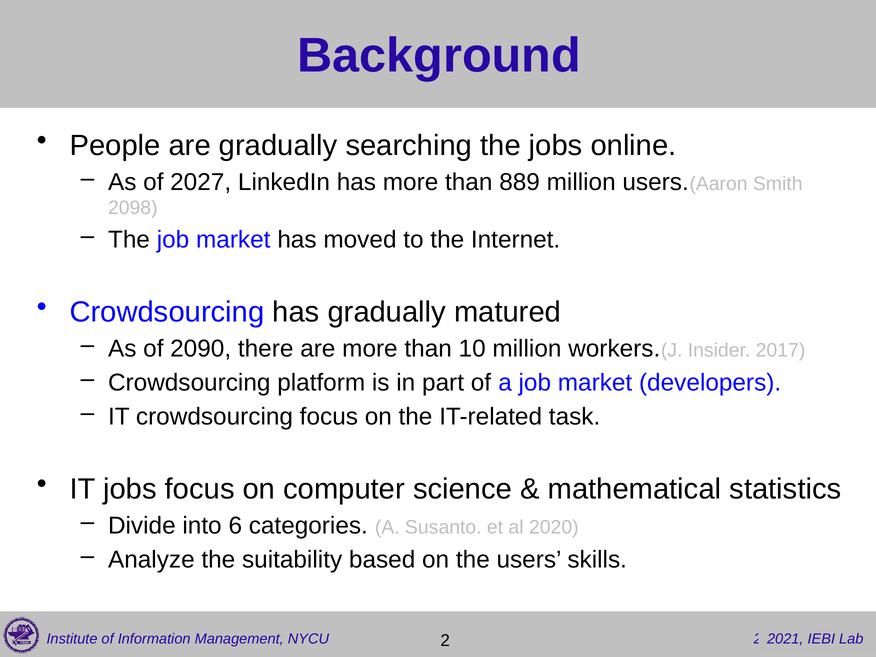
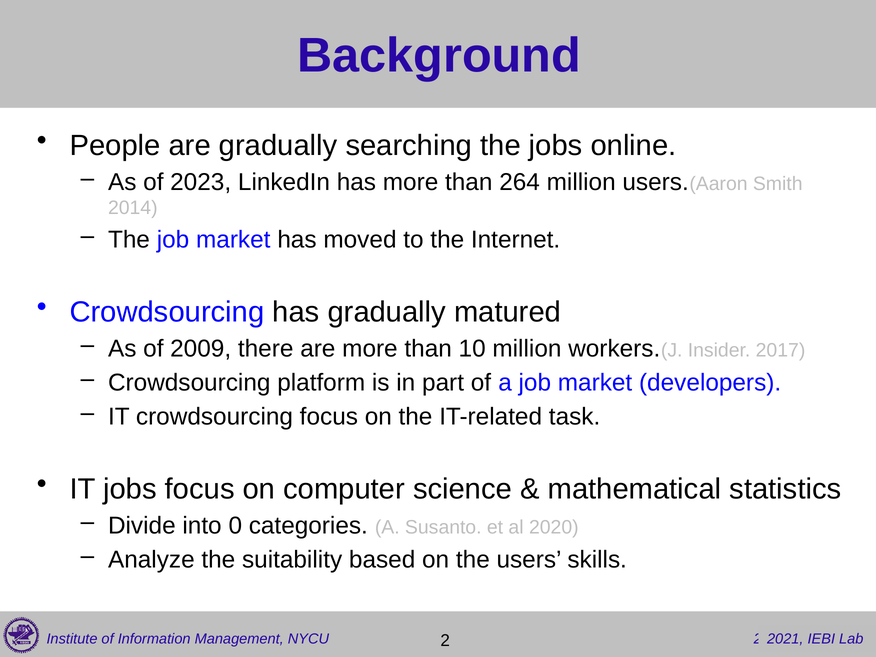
2027: 2027 -> 2023 (201, 182)
889: 889 -> 264 (520, 182)
2098: 2098 -> 2014 (133, 208)
2090: 2090 -> 2009 (201, 349)
6: 6 -> 0 (235, 526)
